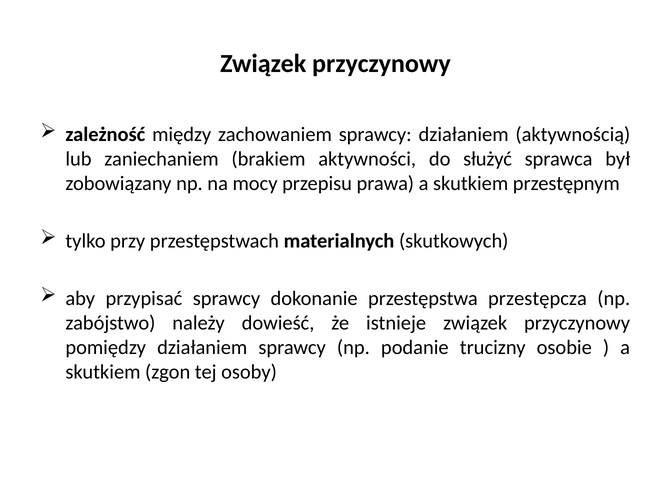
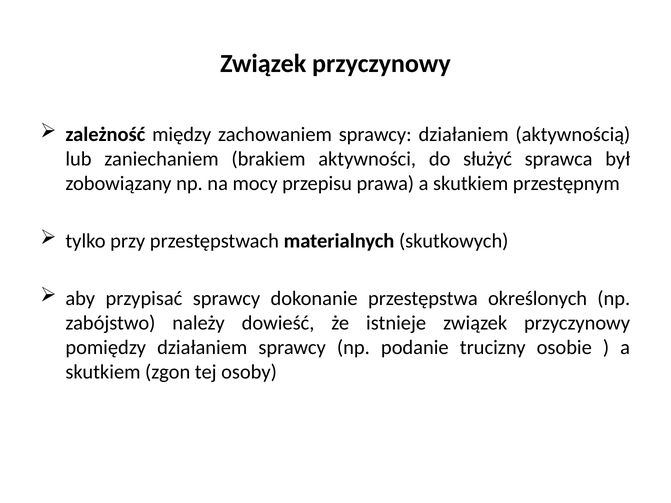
przestępcza: przestępcza -> określonych (538, 298)
